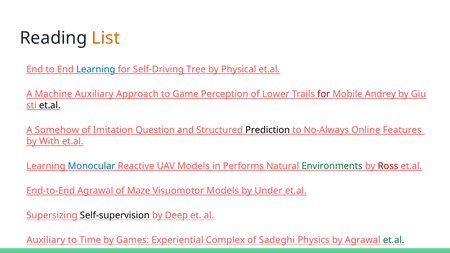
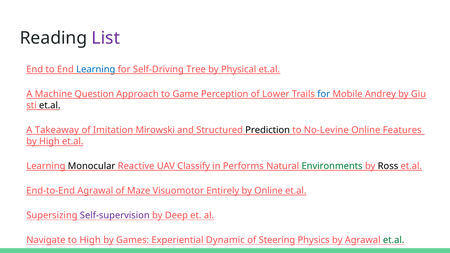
List colour: orange -> purple (106, 38)
Machine Auxiliary: Auxiliary -> Question (94, 94)
for colour: red -> blue (324, 94)
Somehow: Somehow -> Takeaway (57, 130)
Imitation Question: Question -> Mirowski (155, 130)
No-Always: No-Always -> No-Levine (326, 130)
by With: With -> High (49, 141)
Monocular colour: blue -> black (92, 166)
UAV Models: Models -> Classify (194, 166)
Ross colour: red -> black (388, 166)
Visuomotor Models: Models -> Entirely (223, 191)
by Under: Under -> Online (269, 191)
Self-supervision colour: black -> purple (115, 216)
Auxiliary: Auxiliary -> Navigate (46, 240)
to Time: Time -> High (90, 240)
Experiential Complex: Complex -> Dynamic (225, 240)
of Sadeghi: Sadeghi -> Steering (277, 240)
